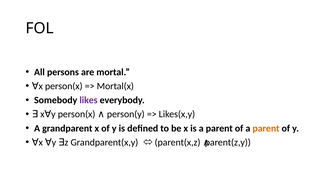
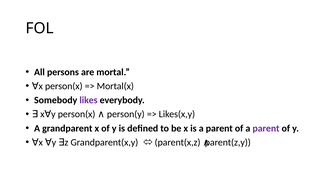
parent colour: orange -> purple (266, 128)
